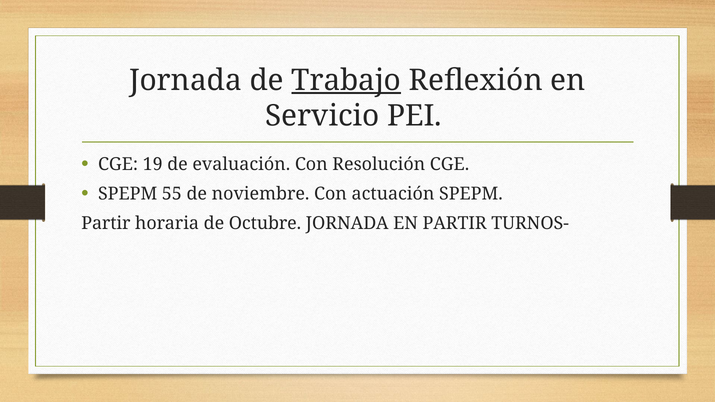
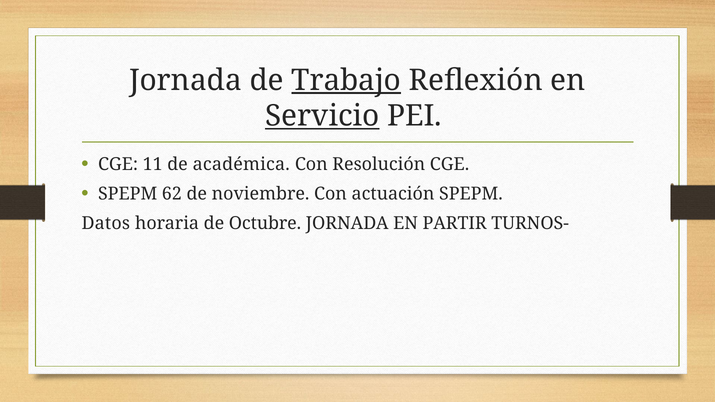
Servicio underline: none -> present (322, 116)
19: 19 -> 11 (153, 165)
evaluación: evaluación -> académica (241, 165)
55: 55 -> 62 (172, 194)
Partir: Partir -> Datos (106, 224)
